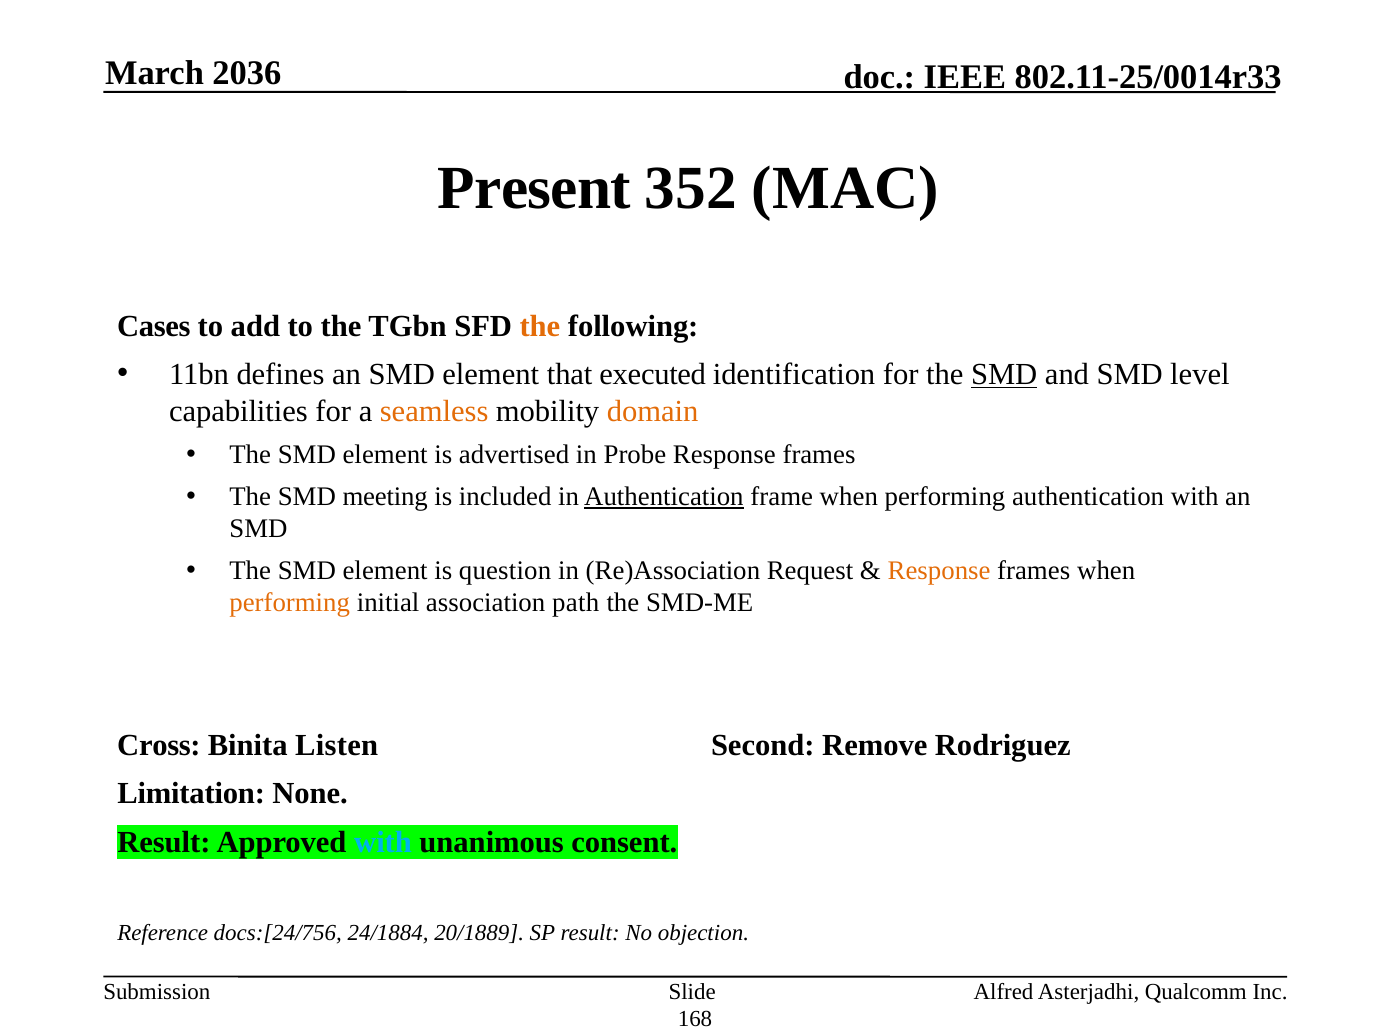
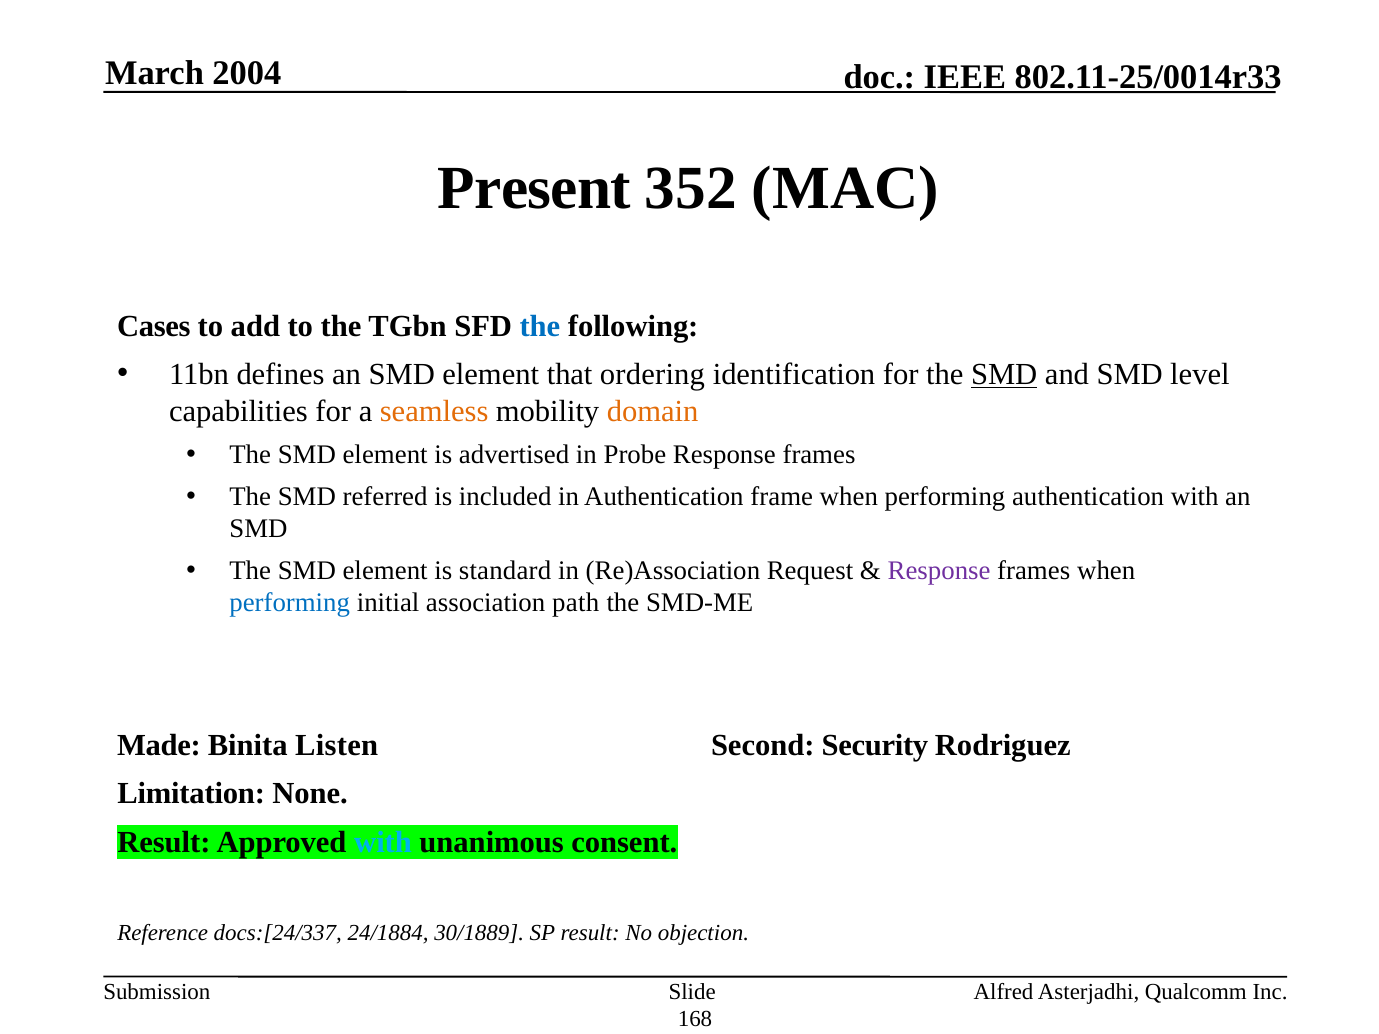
2036: 2036 -> 2004 (247, 73)
the colour: orange -> blue (540, 326)
executed: executed -> ordering (652, 374)
meeting: meeting -> referred (385, 497)
Authentication underline: present -> none (664, 497)
question: question -> standard (505, 571)
Response colour: orange -> purple (939, 571)
performing colour: orange -> blue (290, 603)
Cross: Cross -> Made (159, 746)
Remove: Remove -> Security (875, 746)
docs:[24/756: docs:[24/756 -> docs:[24/337 (278, 934)
20/1889: 20/1889 -> 30/1889 (479, 934)
